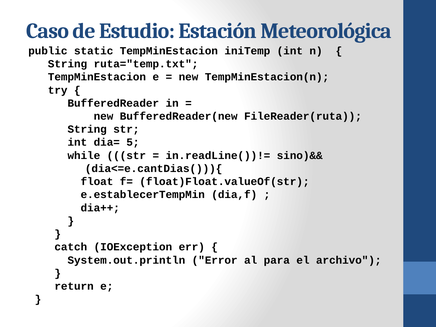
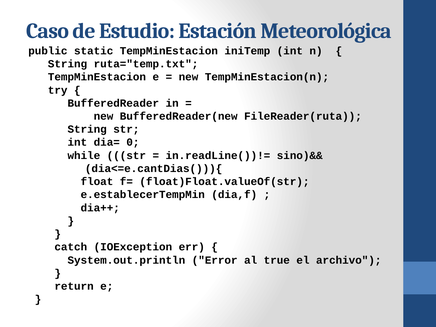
5: 5 -> 0 (133, 142)
para: para -> true (277, 260)
